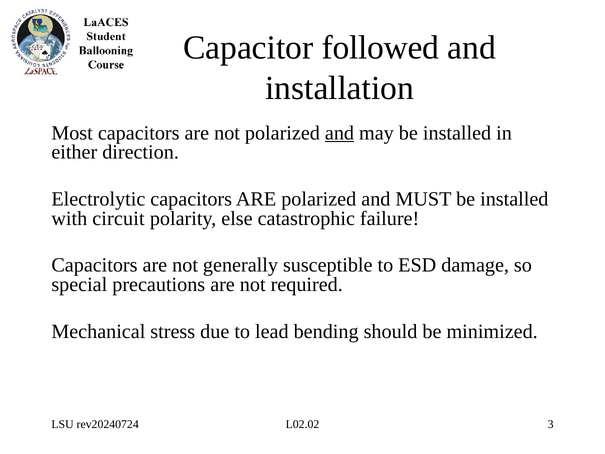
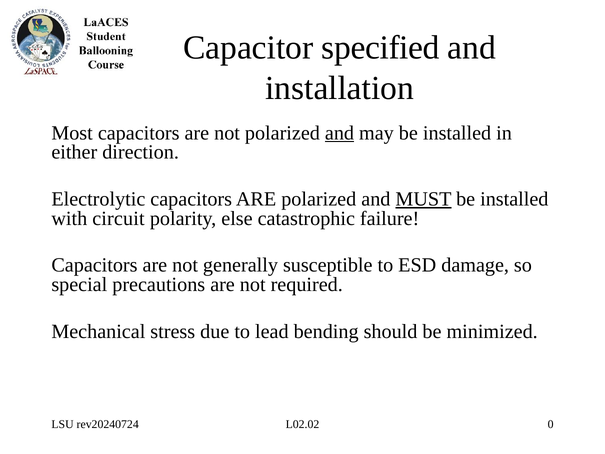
followed: followed -> specified (381, 48)
MUST underline: none -> present (423, 199)
3: 3 -> 0 (551, 424)
